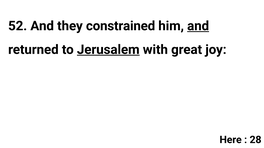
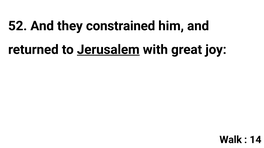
and underline: present -> none (198, 26)
Here: Here -> Walk (231, 140)
28: 28 -> 14 (255, 140)
